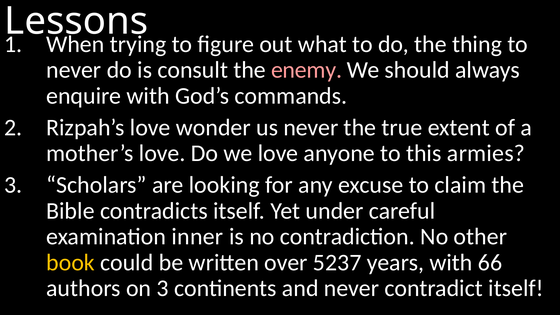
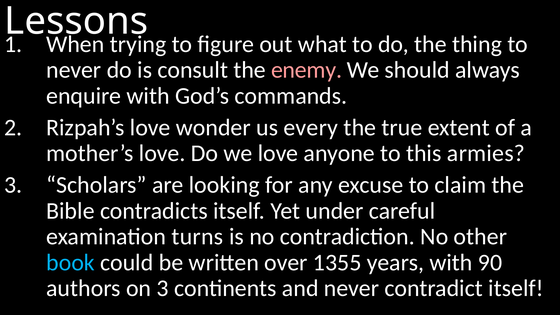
us never: never -> every (311, 127)
inner: inner -> turns (197, 237)
book colour: yellow -> light blue (71, 262)
5237: 5237 -> 1355 (337, 262)
66: 66 -> 90 (490, 262)
